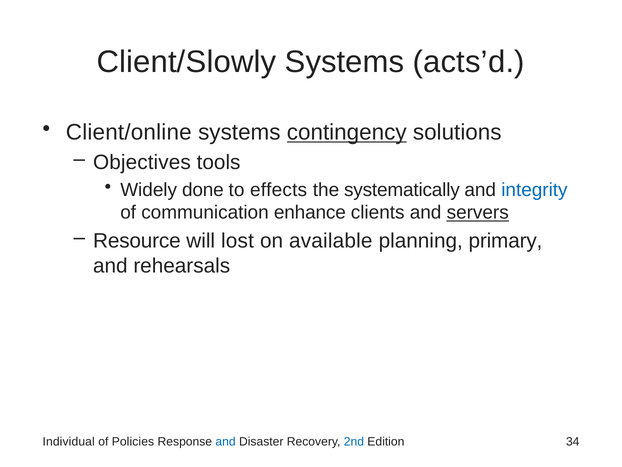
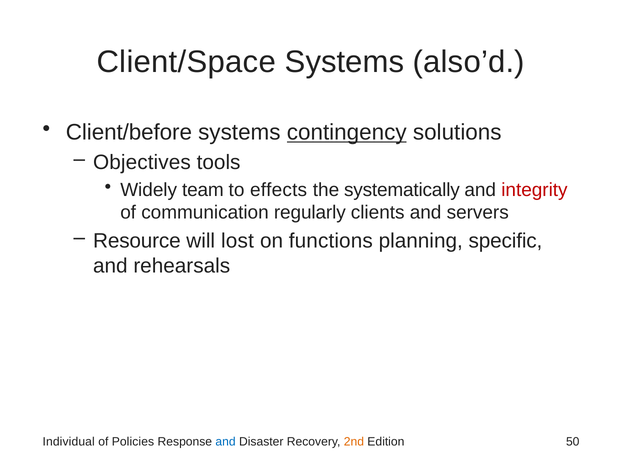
Client/Slowly: Client/Slowly -> Client/Space (186, 62)
acts’d: acts’d -> also’d (469, 62)
Client/online: Client/online -> Client/before (129, 132)
done: done -> team (203, 190)
integrity colour: blue -> red (534, 190)
enhance: enhance -> regularly (310, 212)
servers underline: present -> none (478, 212)
available: available -> functions (331, 241)
primary: primary -> specific (505, 241)
2nd colour: blue -> orange (354, 441)
34: 34 -> 50 (573, 441)
